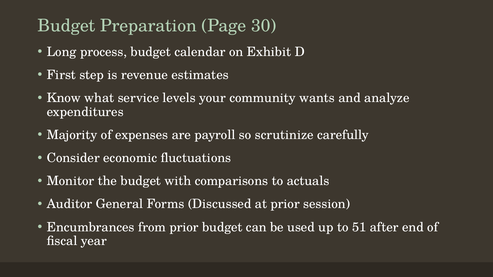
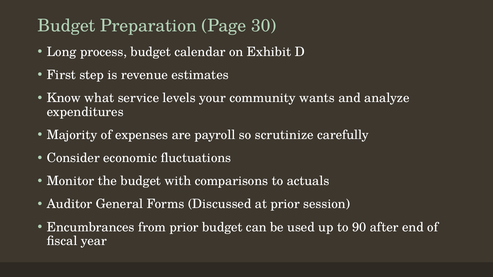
51: 51 -> 90 (359, 227)
